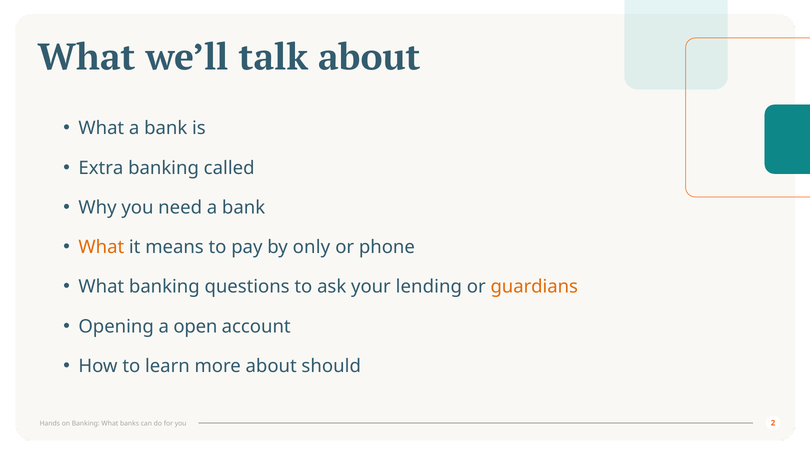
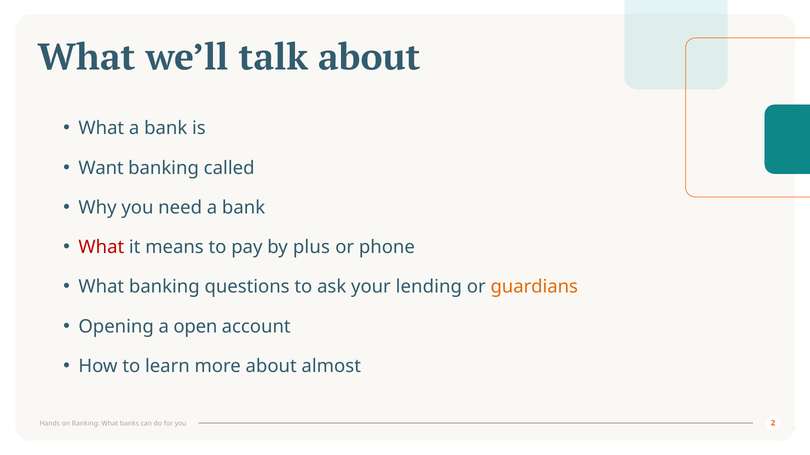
Extra: Extra -> Want (101, 168)
What colour: orange -> red (101, 248)
only: only -> plus (311, 248)
should: should -> almost (331, 367)
